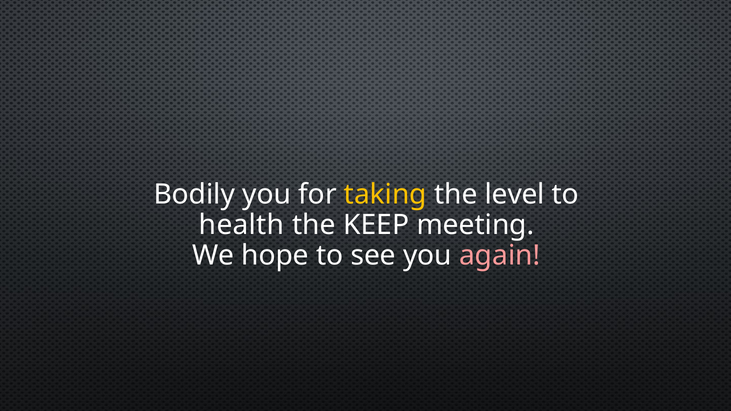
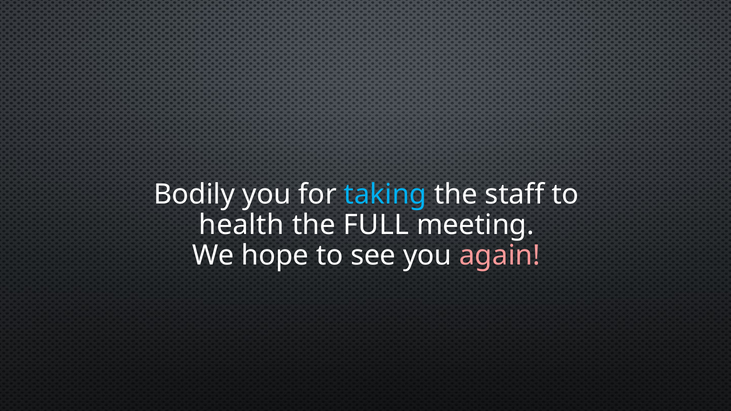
taking colour: yellow -> light blue (385, 195)
level: level -> staff (515, 195)
KEEP: KEEP -> FULL (376, 225)
